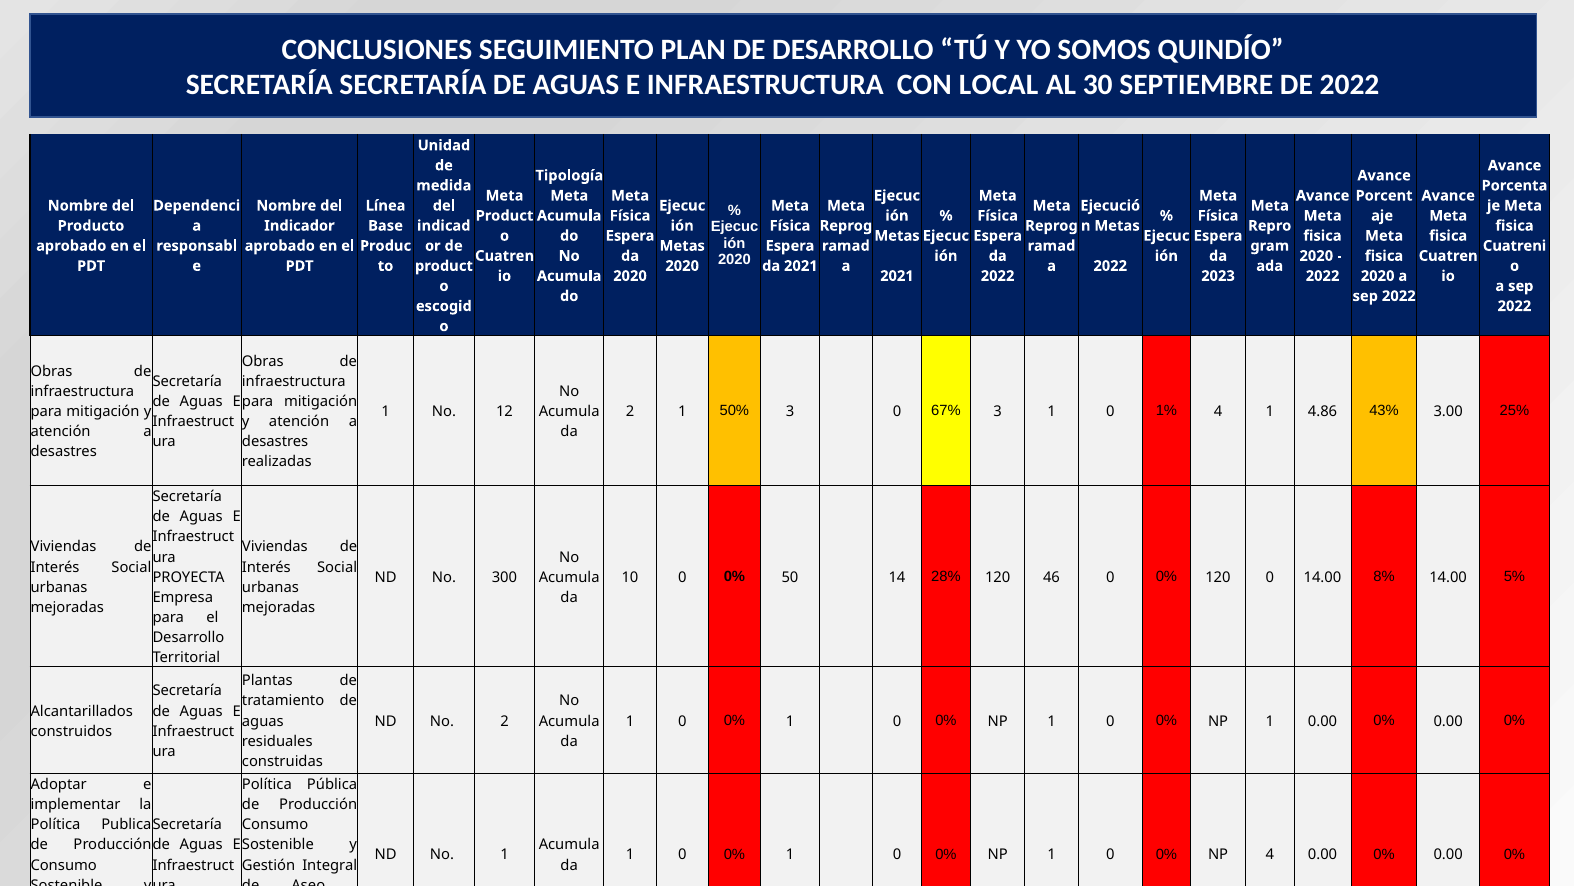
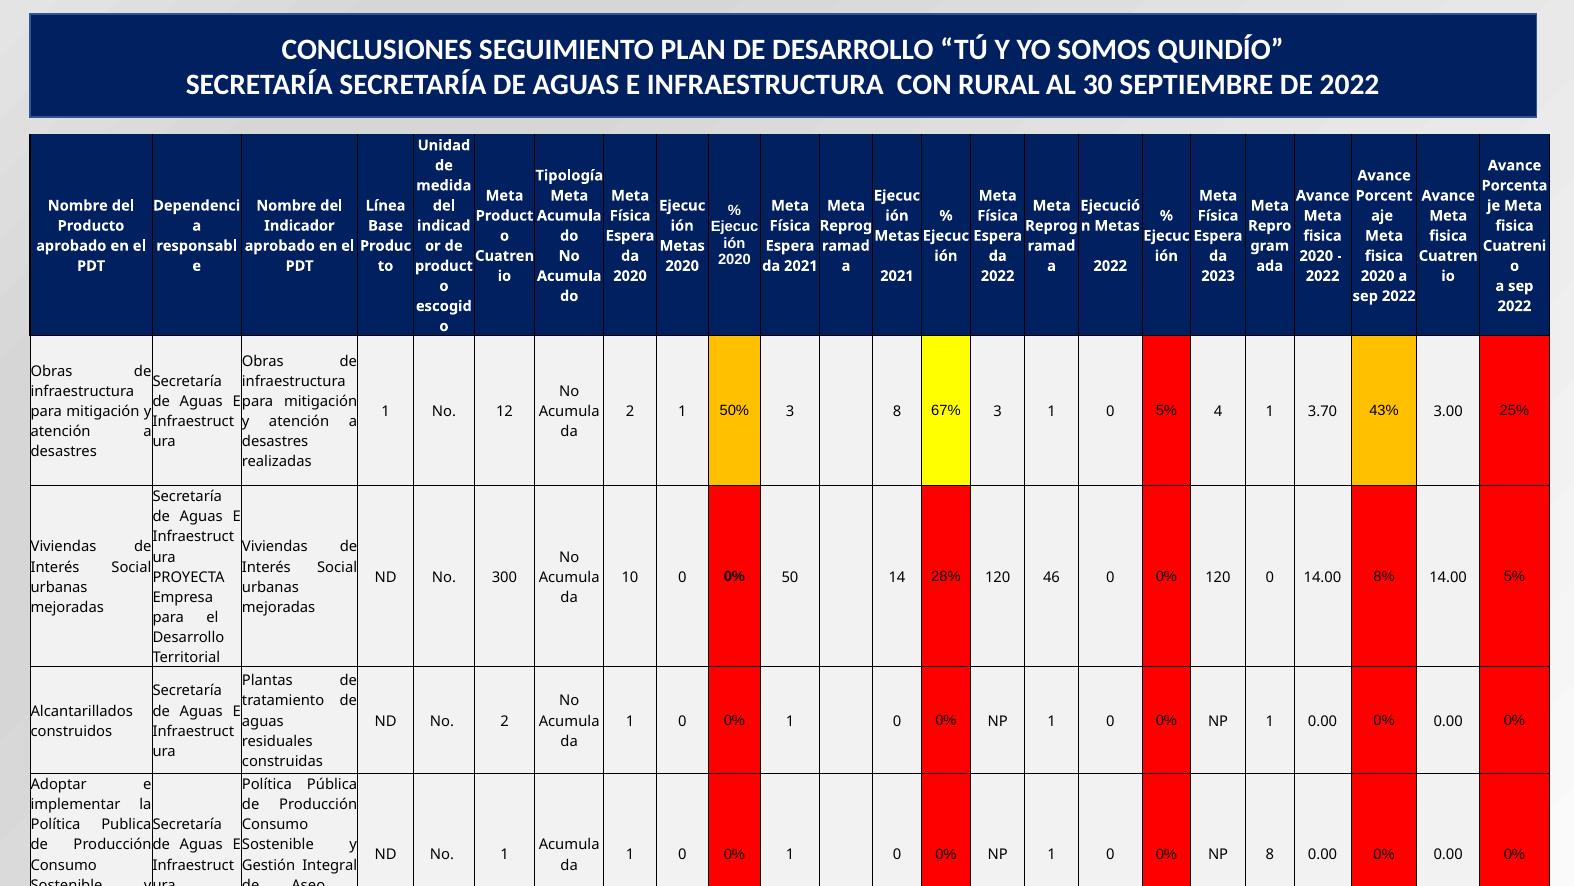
LOCAL: LOCAL -> RURAL (999, 85)
3 0: 0 -> 8 (897, 411)
0 1%: 1% -> 5% (1166, 411)
4.86: 4.86 -> 3.70 (1323, 411)
NP 4: 4 -> 8 (1270, 854)
